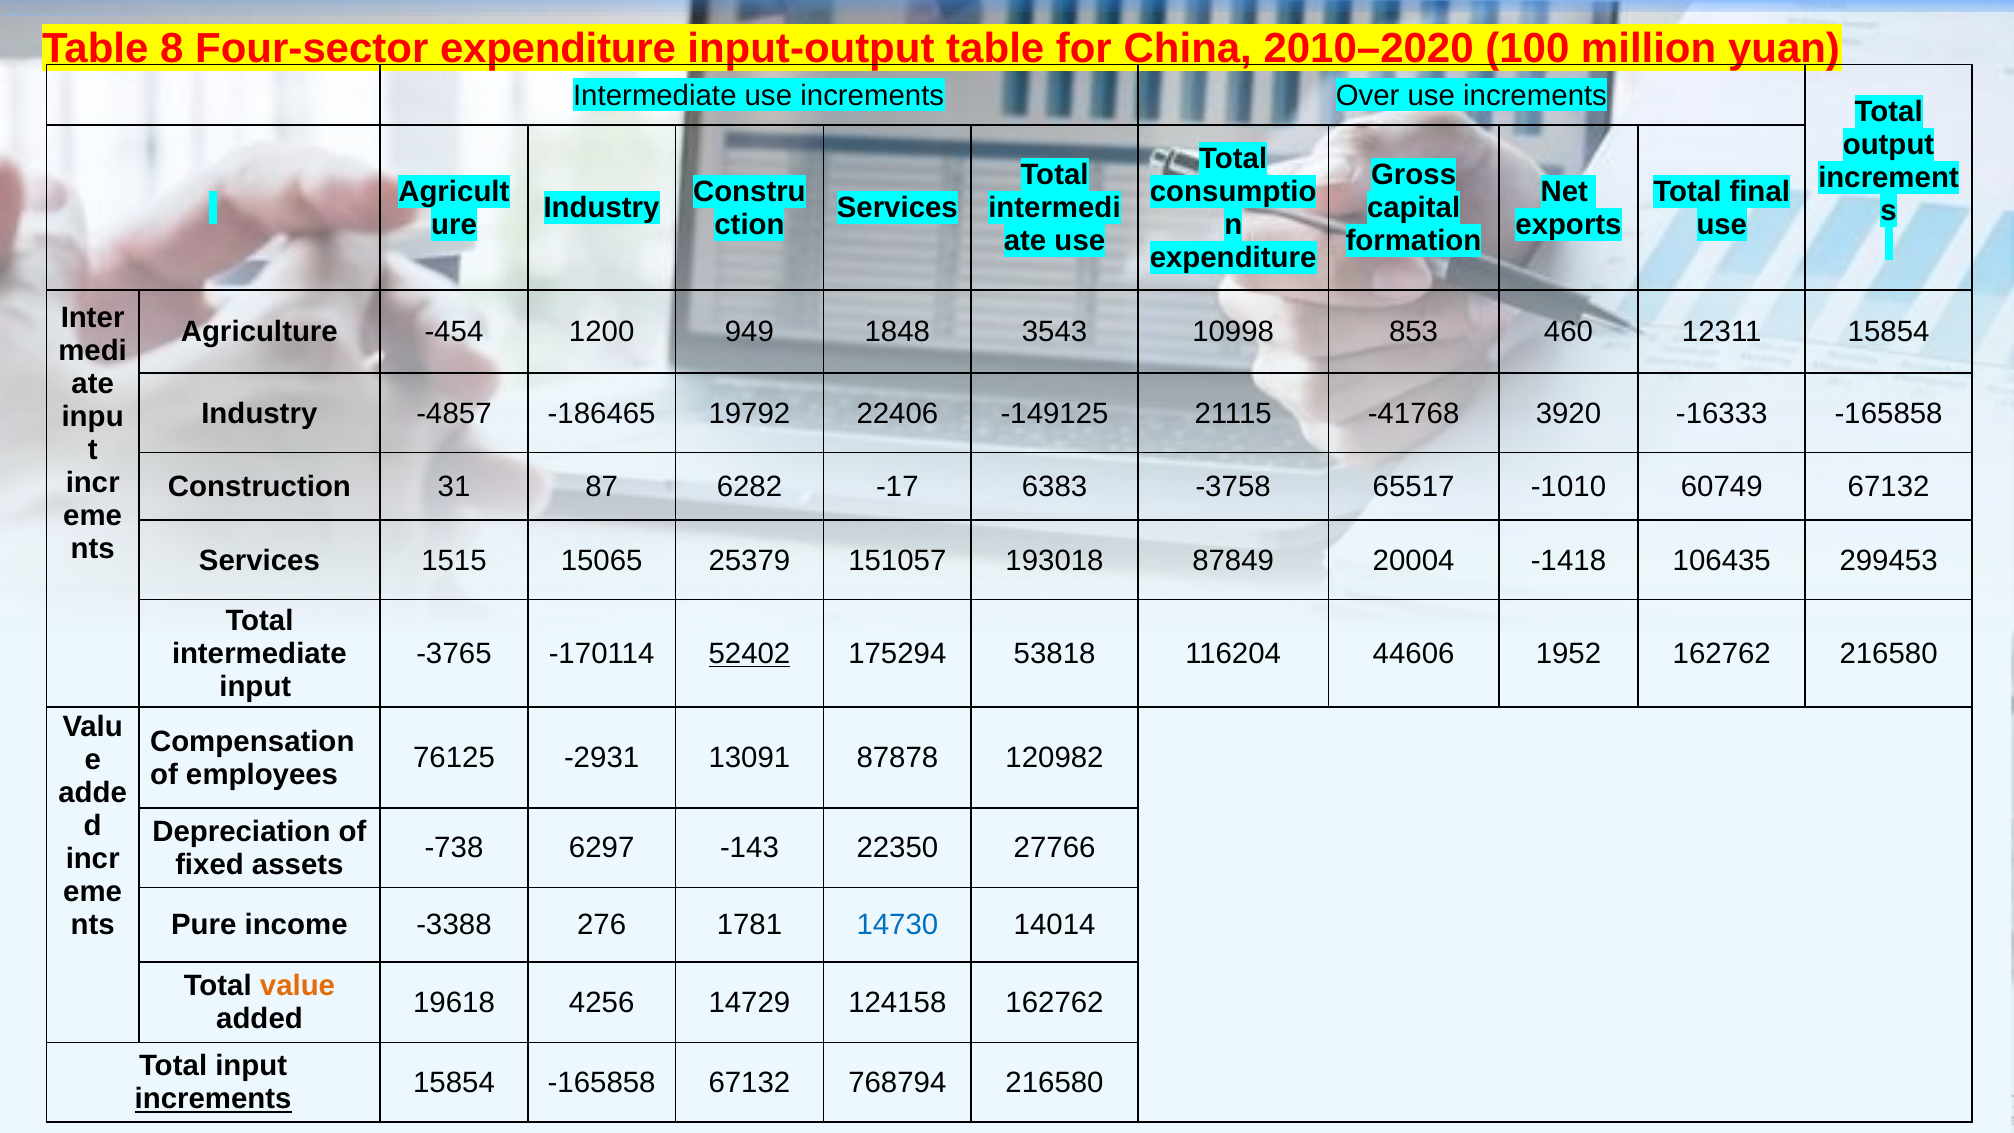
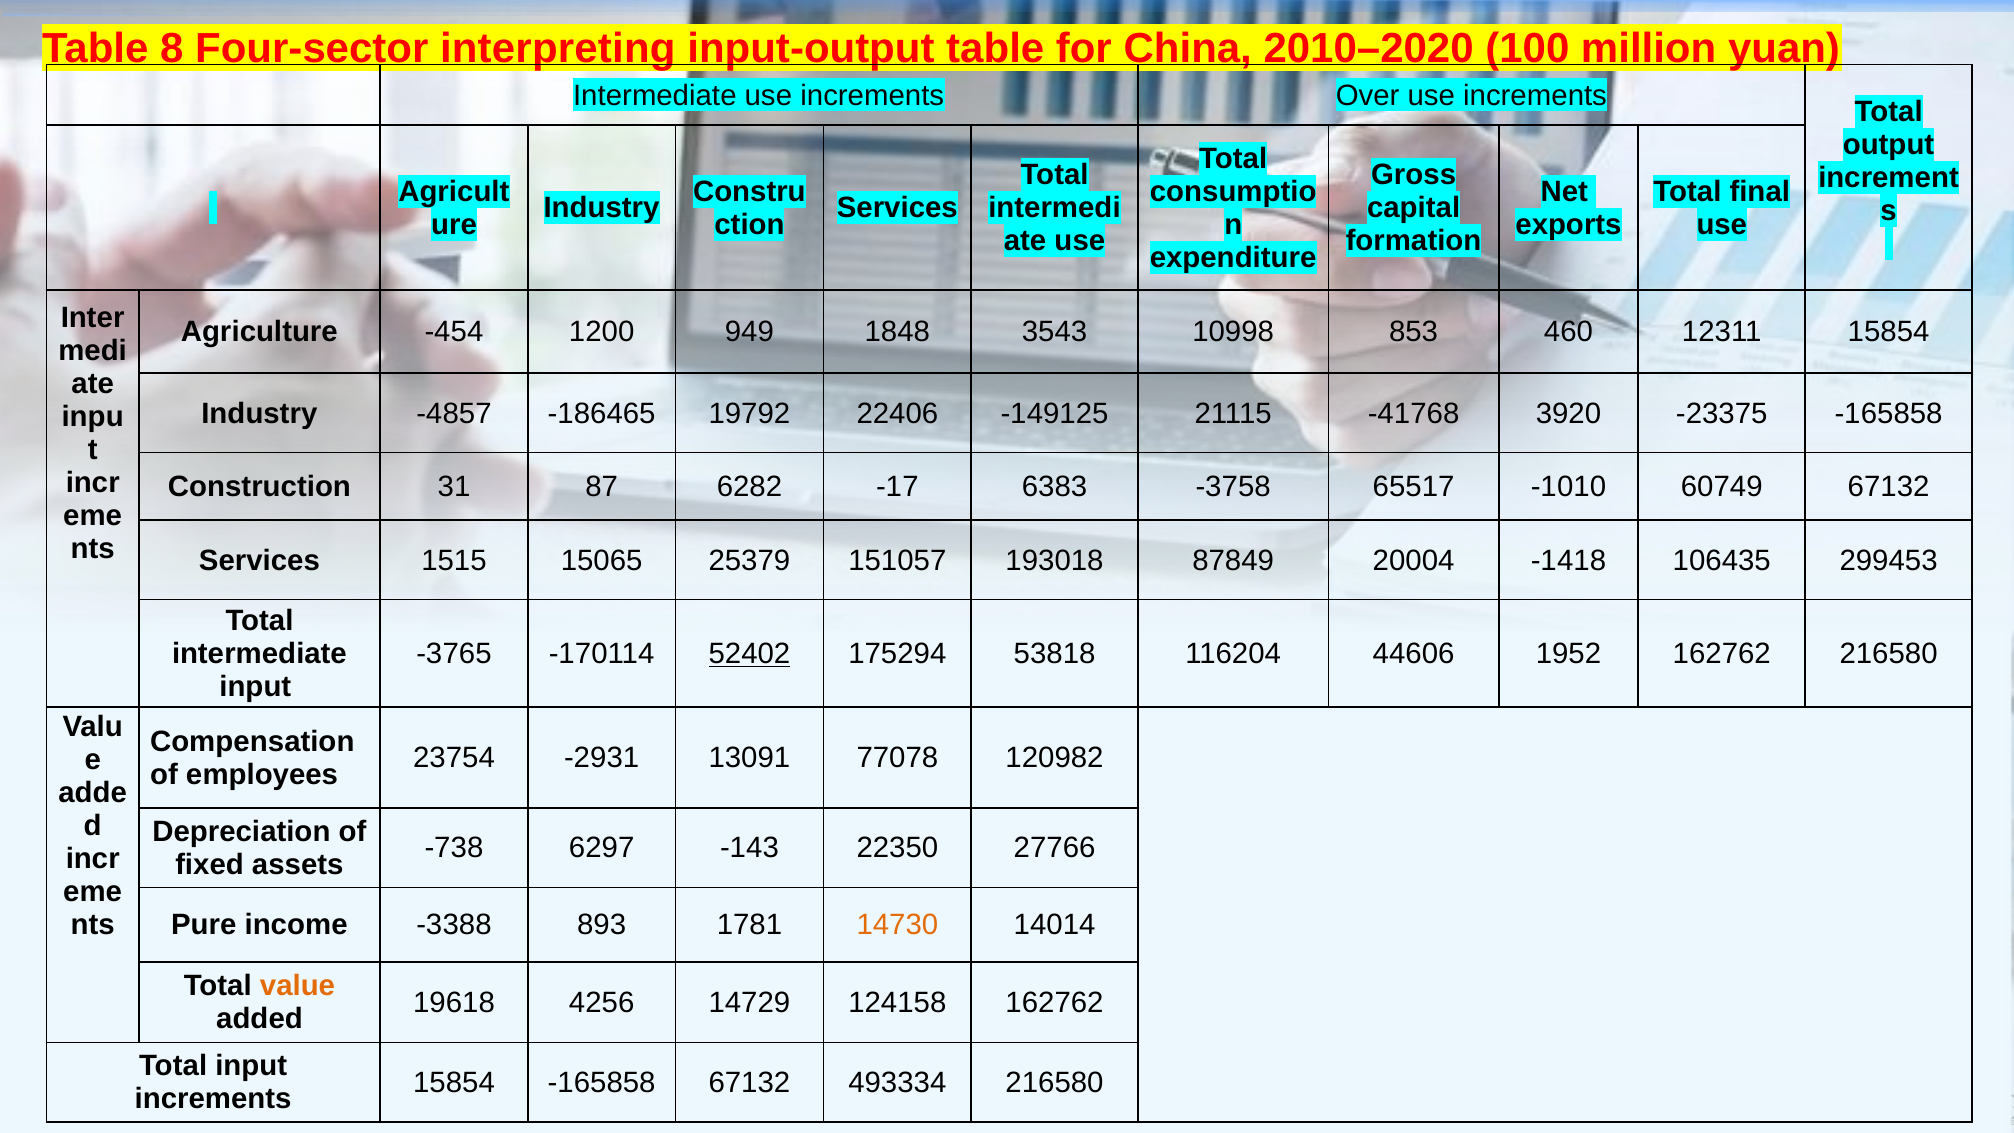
Four-sector expenditure: expenditure -> interpreting (558, 49)
-16333: -16333 -> -23375 (1722, 413)
76125: 76125 -> 23754 (454, 758)
87878: 87878 -> 77078 (897, 758)
276: 276 -> 893 (602, 925)
14730 colour: blue -> orange (897, 925)
768794: 768794 -> 493334 (897, 1083)
increments underline: present -> none (213, 1099)
